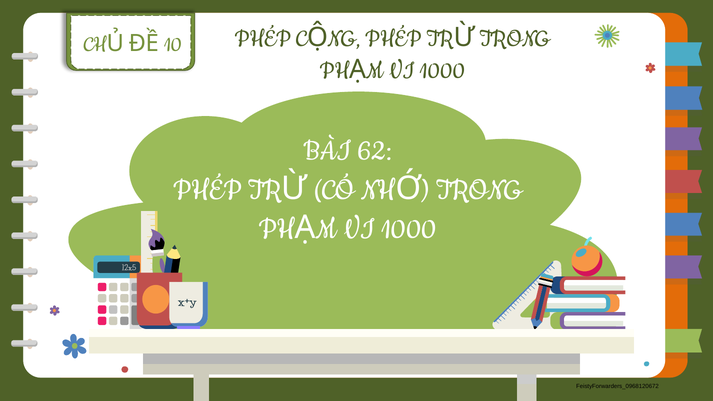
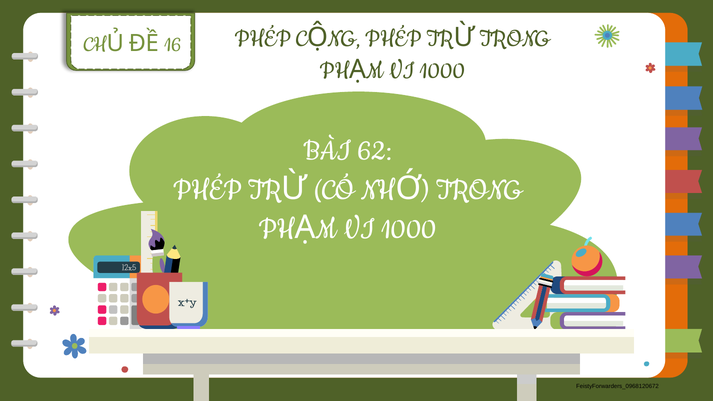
10: 10 -> 16 (173, 43)
